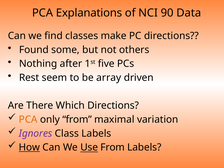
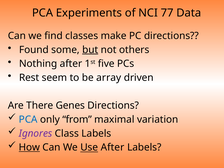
Explanations: Explanations -> Experiments (89, 13)
90: 90 -> 77 (167, 13)
but underline: none -> present (90, 50)
Which: Which -> Genes (70, 106)
PCA colour: orange -> blue (28, 119)
Use From: From -> After (113, 147)
